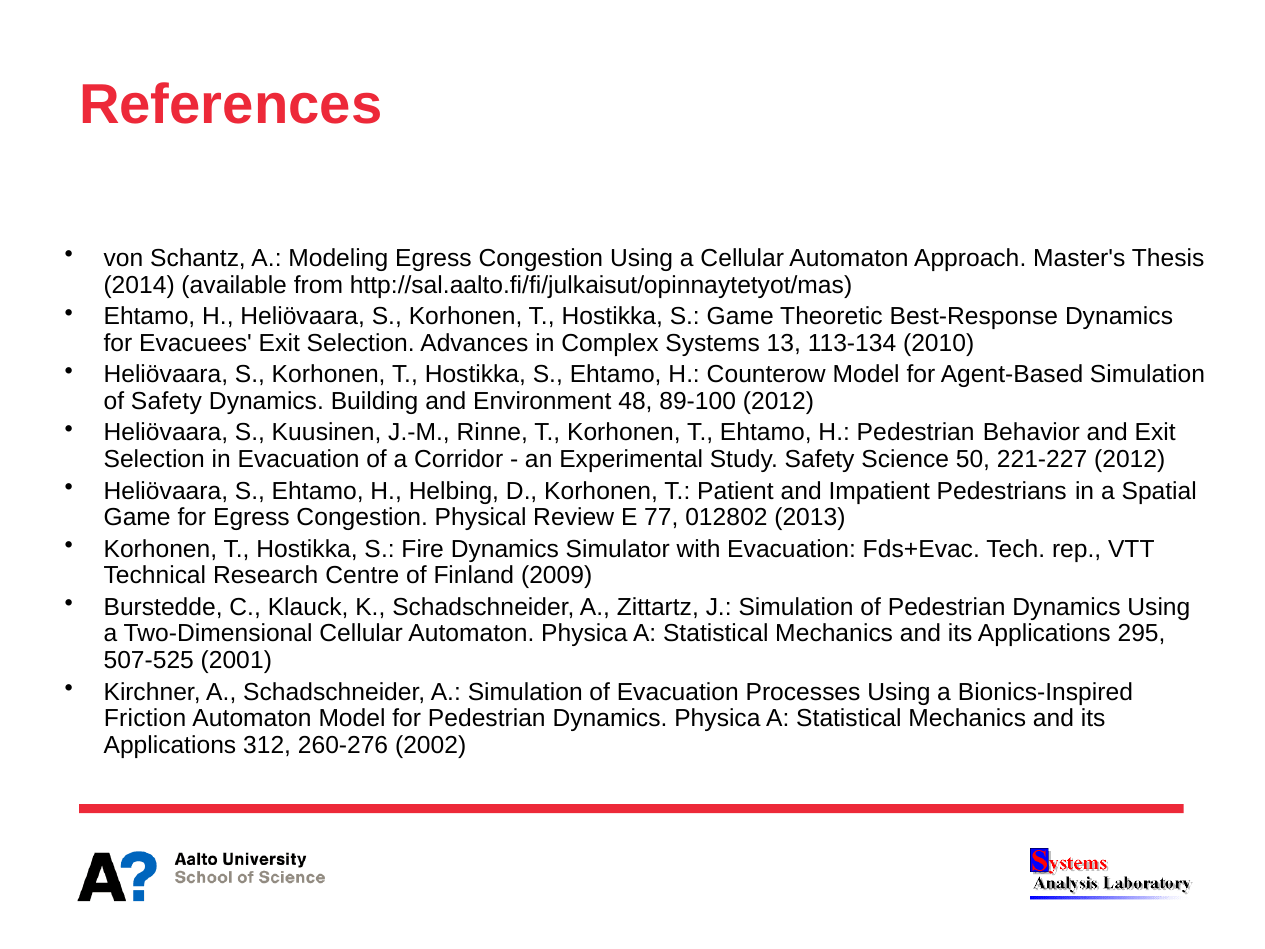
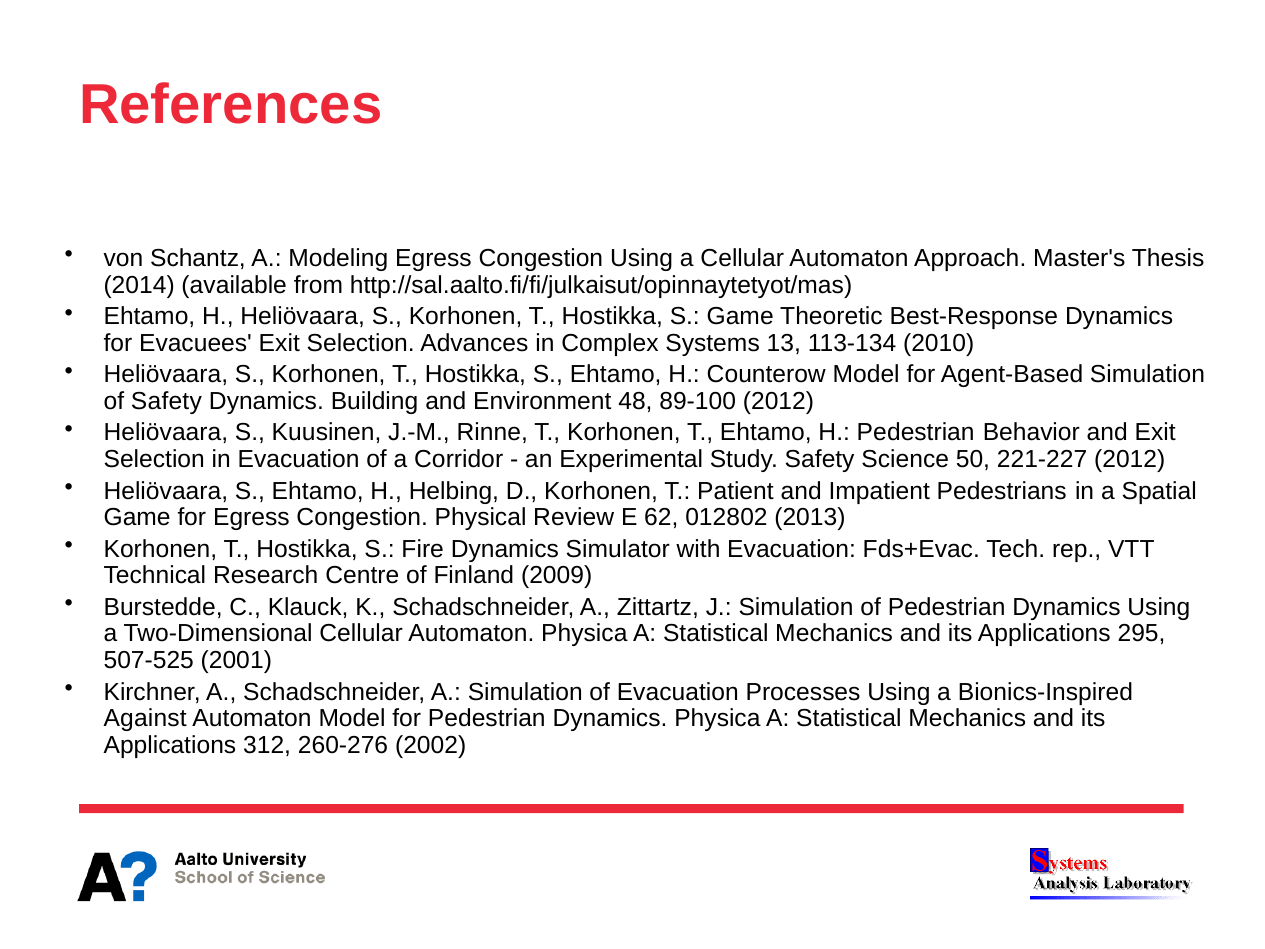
77: 77 -> 62 (661, 517)
Friction: Friction -> Against (145, 718)
